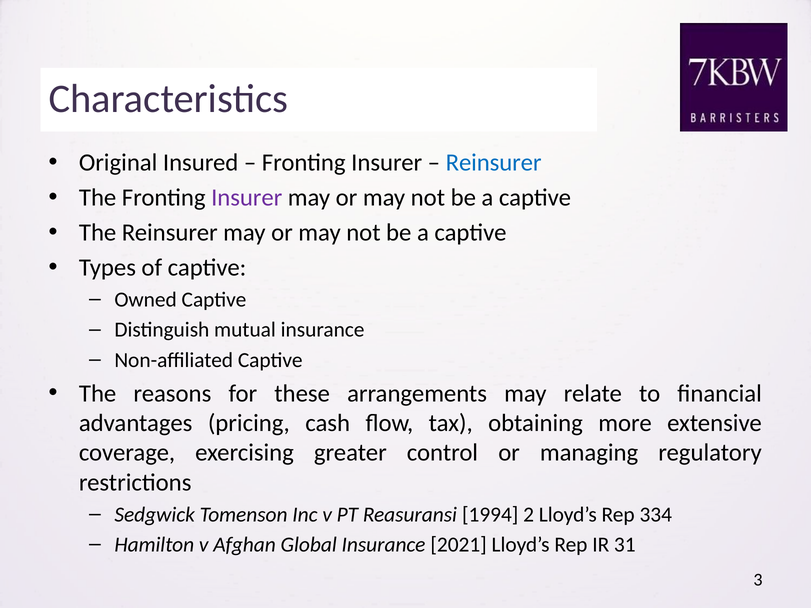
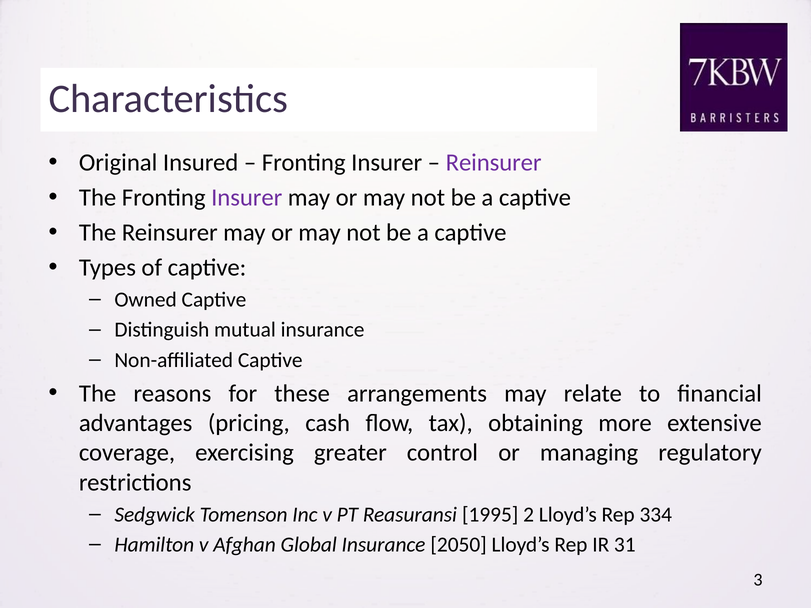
Reinsurer colour: blue -> purple (494, 163)
1994: 1994 -> 1995 (490, 515)
2021: 2021 -> 2050 (459, 545)
